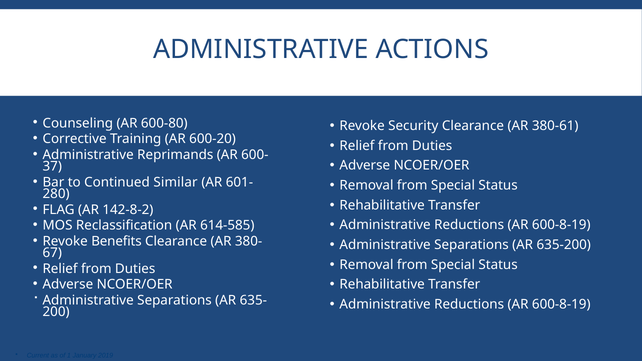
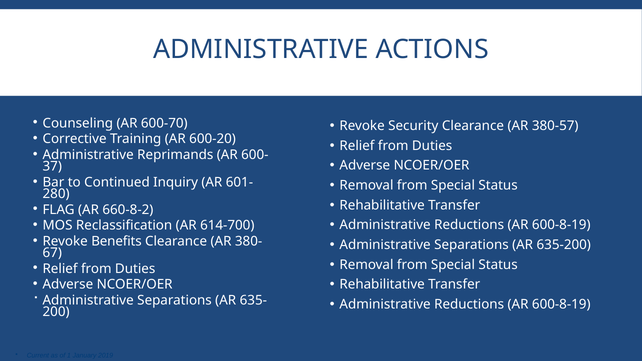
600-80: 600-80 -> 600-70 (164, 123)
380-61: 380-61 -> 380-57 (555, 126)
Similar: Similar -> Inquiry (176, 182)
142-8-2: 142-8-2 -> 660-8-2 (128, 210)
614-585: 614-585 -> 614-700 (227, 226)
